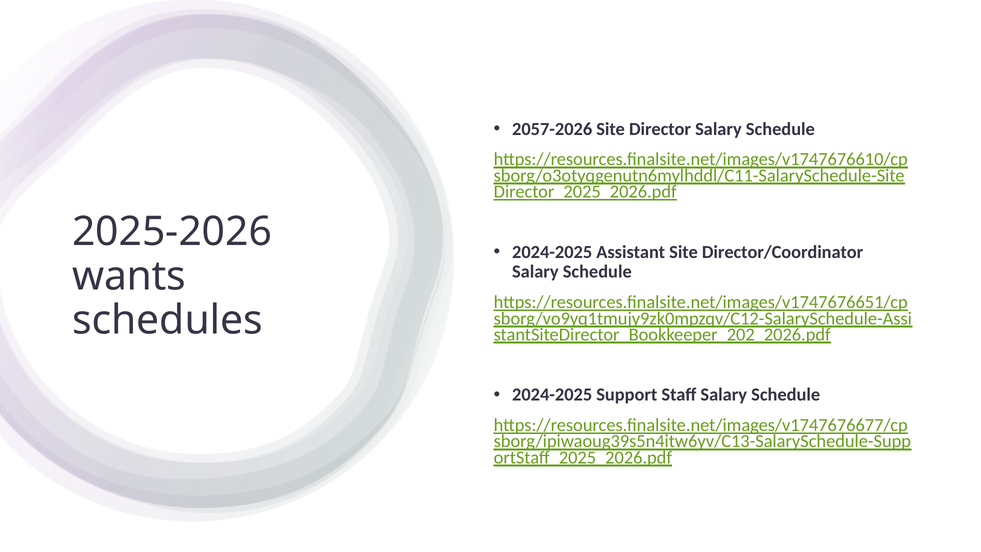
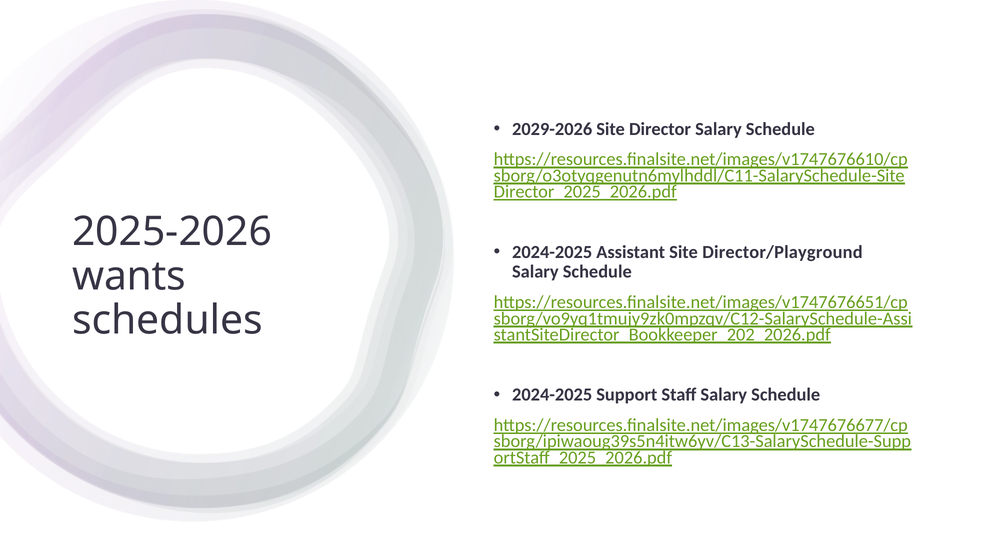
2057-2026: 2057-2026 -> 2029-2026 (552, 129)
Director/Coordinator: Director/Coordinator -> Director/Playground (782, 252)
